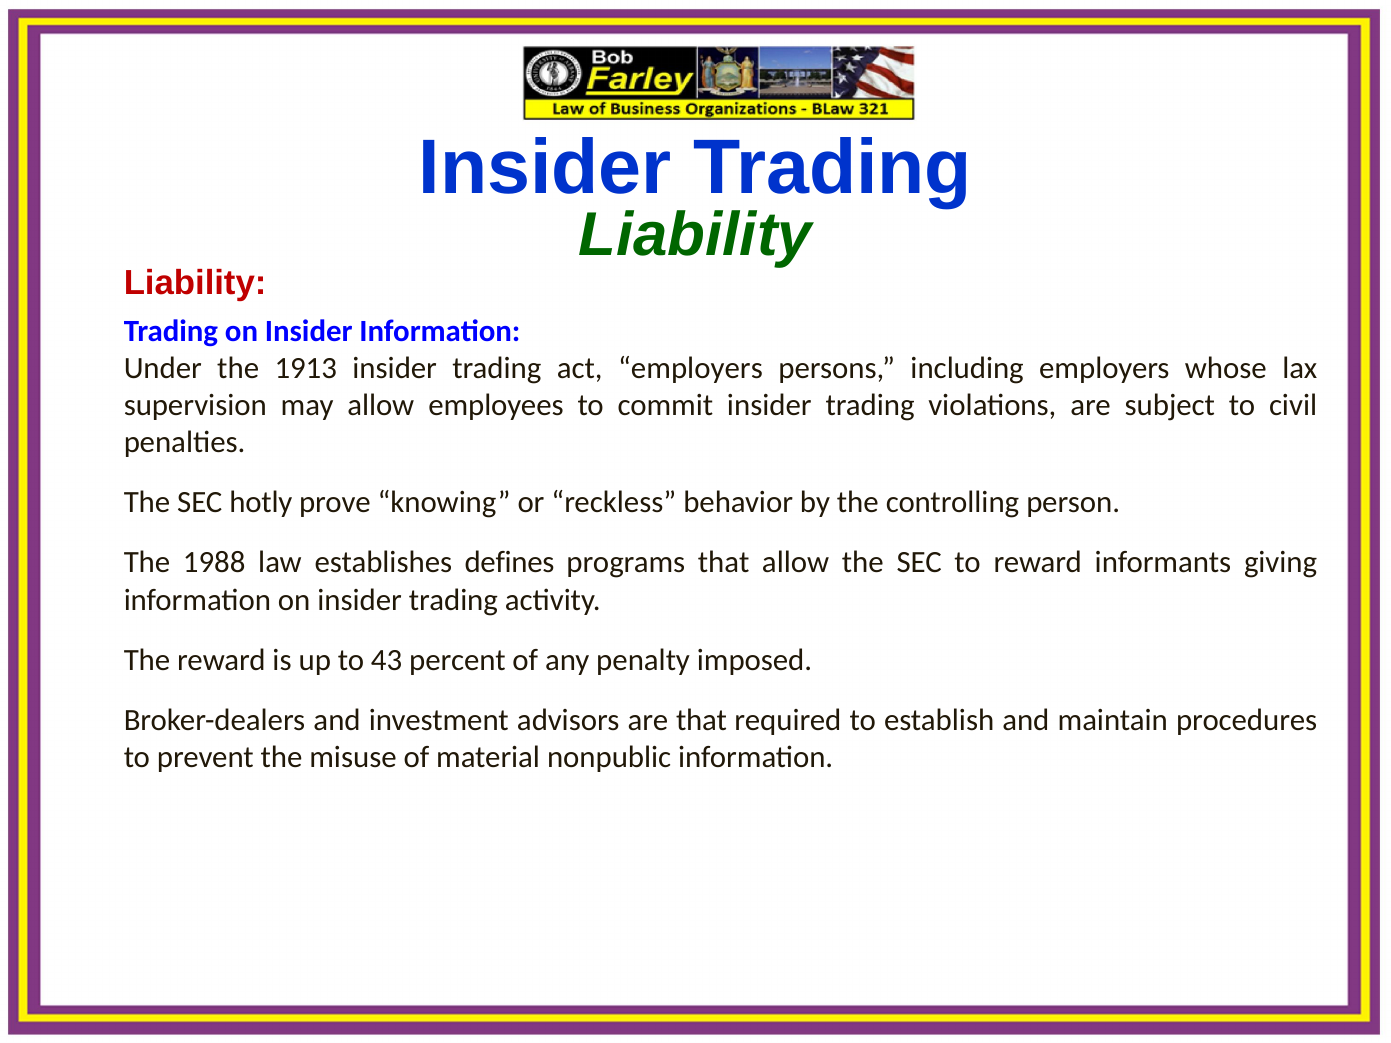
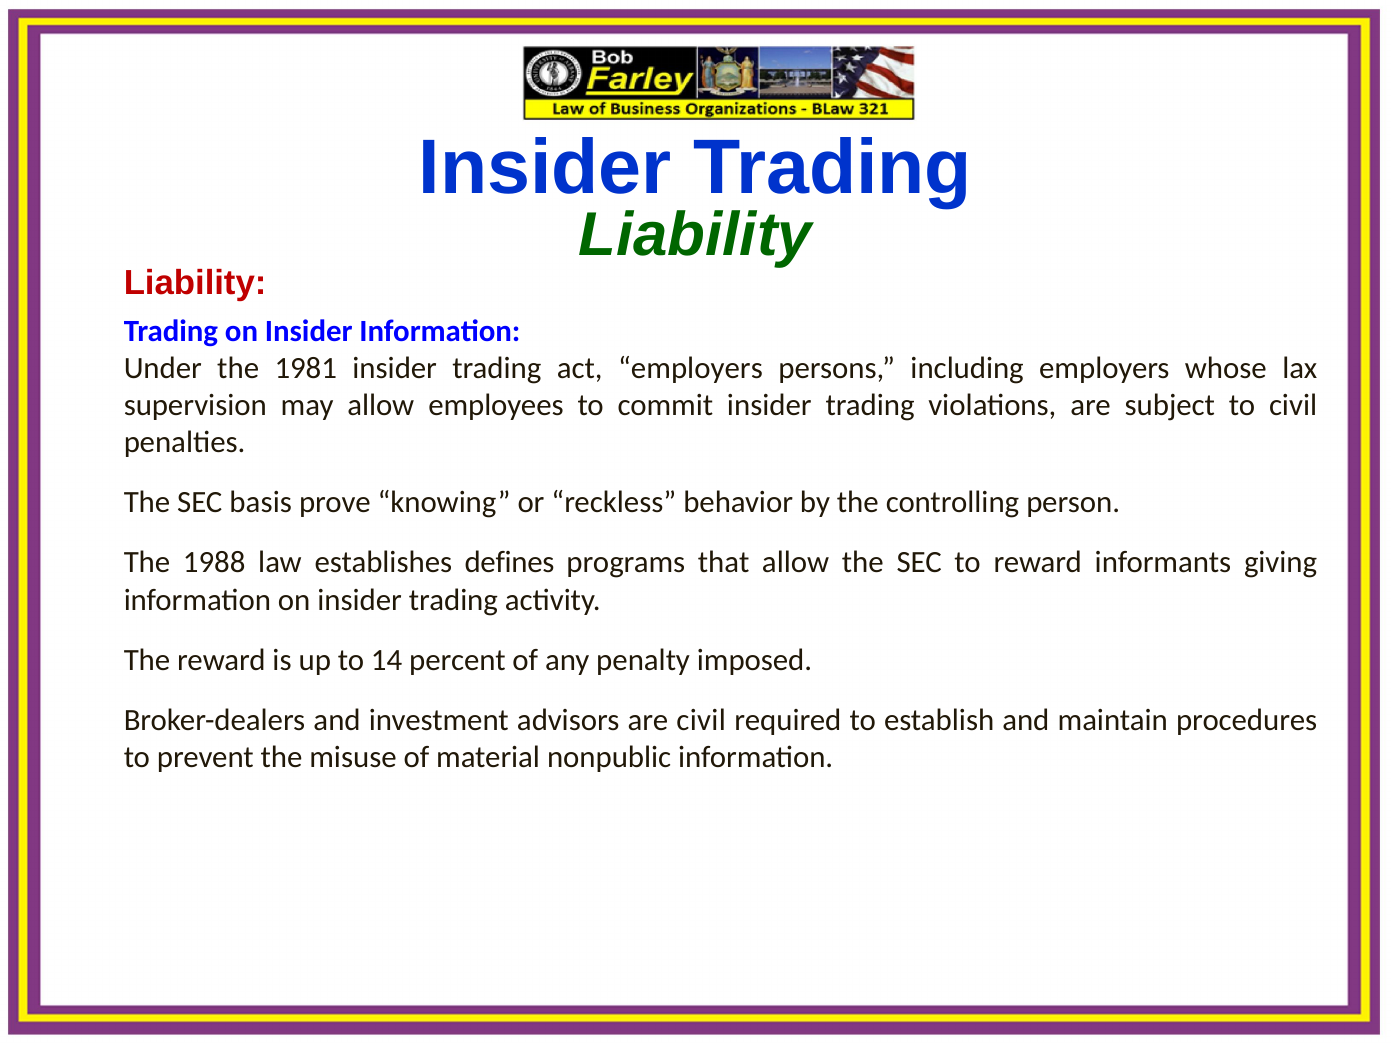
1913: 1913 -> 1981 (306, 368)
hotly: hotly -> basis (261, 503)
43: 43 -> 14 (387, 660)
are that: that -> civil (701, 721)
